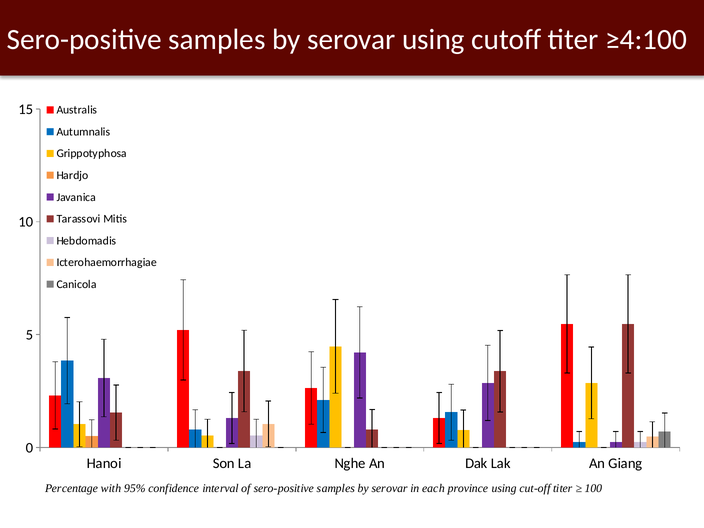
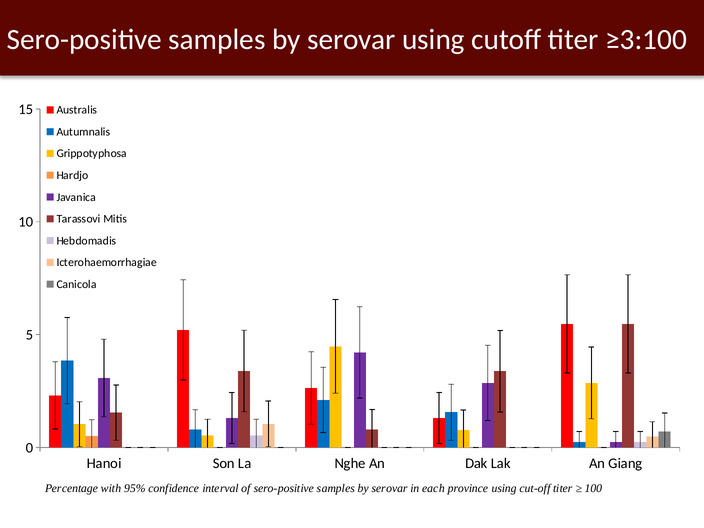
≥4:100: ≥4:100 -> ≥3:100 (646, 40)
